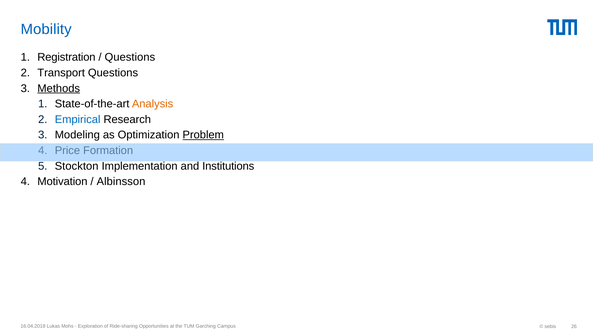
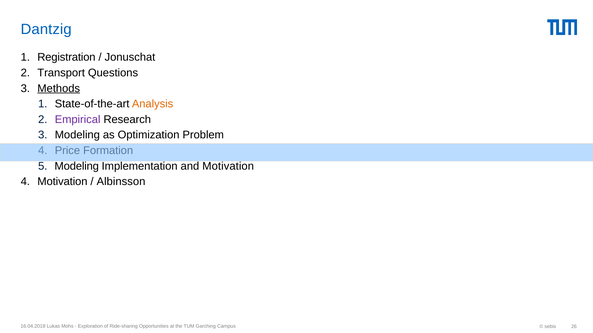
Mobility: Mobility -> Dantzig (46, 29)
Questions: Questions -> Jonuschat (130, 57)
Empirical colour: blue -> purple (78, 120)
Problem underline: present -> none (203, 135)
Stockton: Stockton -> Modeling (77, 166)
and Institutions: Institutions -> Motivation (228, 166)
